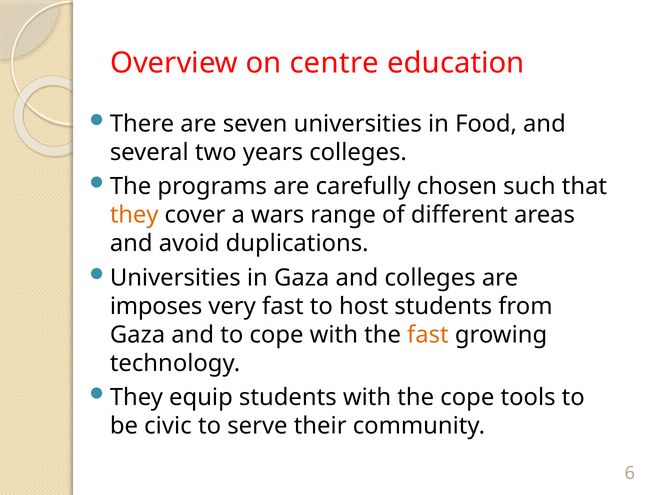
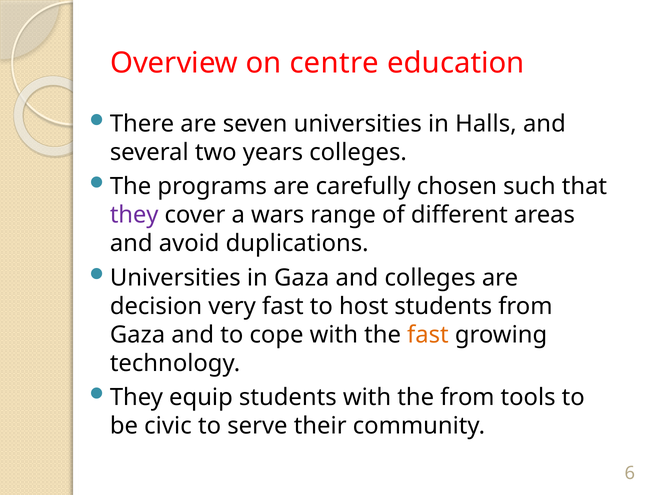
Food: Food -> Halls (486, 124)
they colour: orange -> purple (134, 215)
imposes: imposes -> decision (156, 306)
the cope: cope -> from (467, 397)
